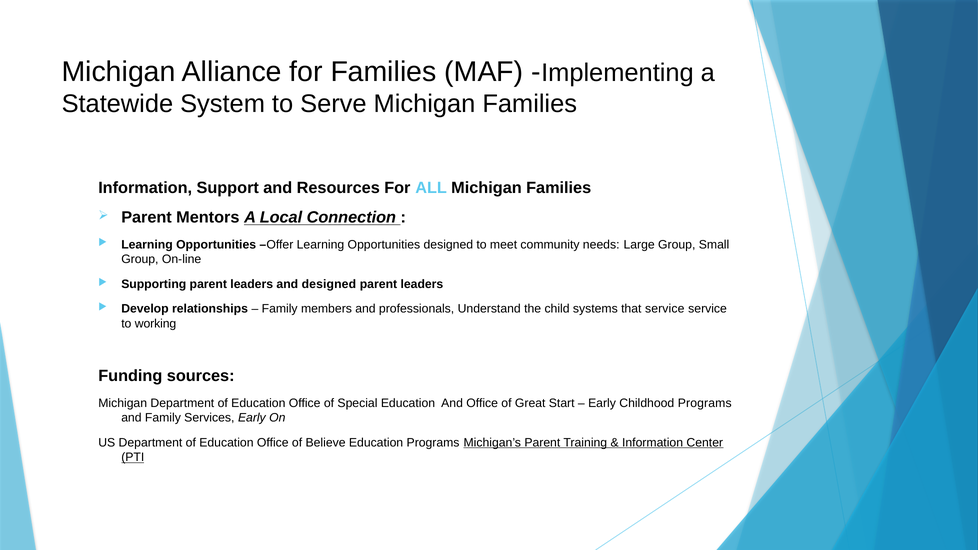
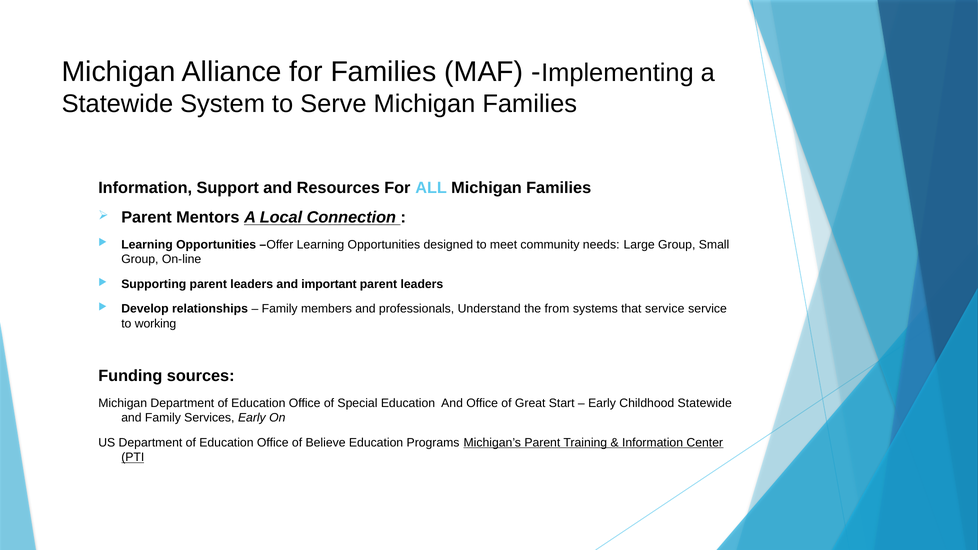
and designed: designed -> important (329, 284)
child: child -> from (557, 309)
Childhood Programs: Programs -> Statewide (705, 403)
